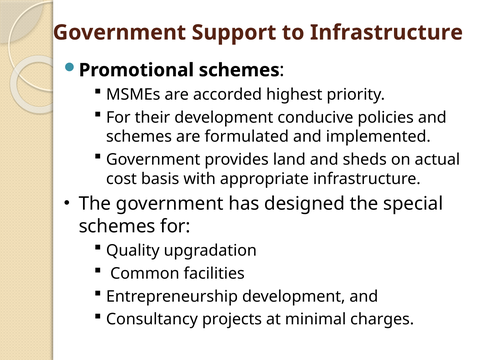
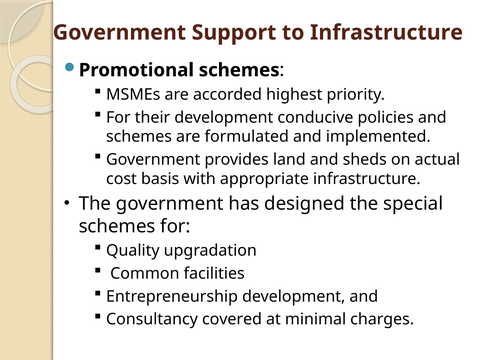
projects: projects -> covered (232, 319)
